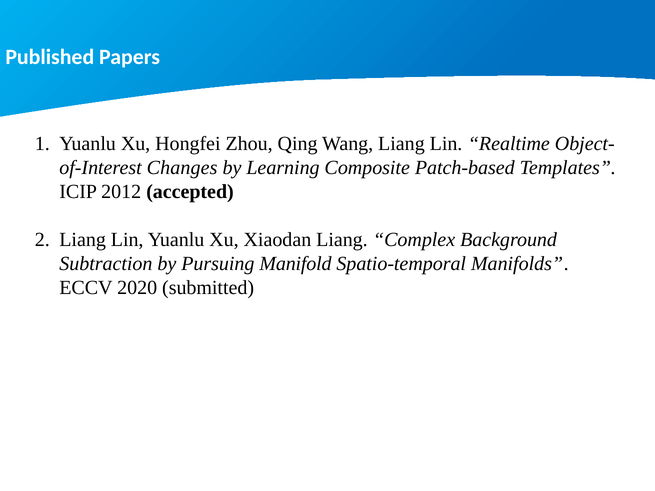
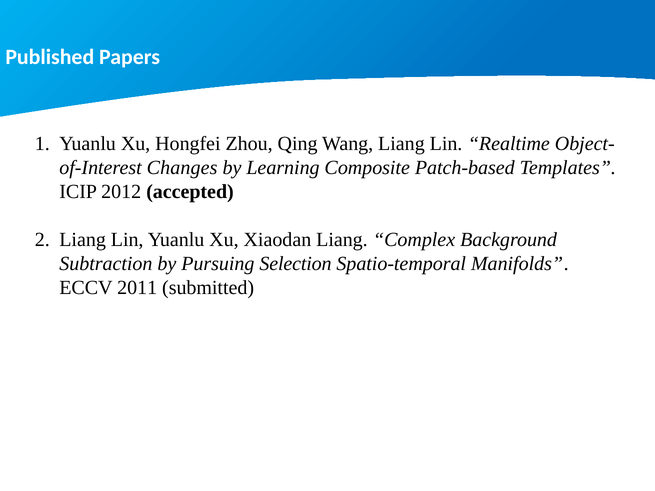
Manifold: Manifold -> Selection (295, 264)
2020: 2020 -> 2011 (137, 288)
